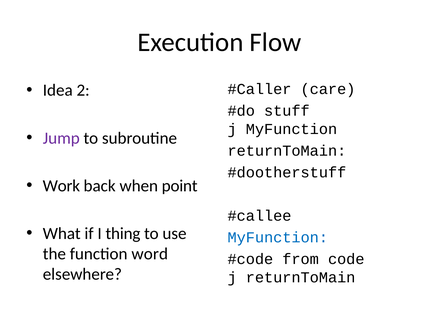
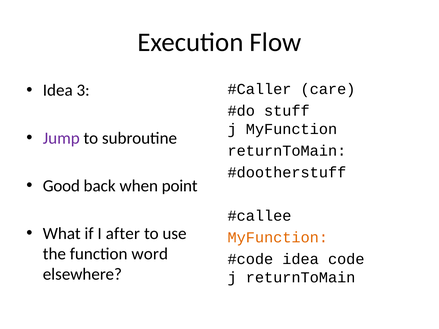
2: 2 -> 3 (83, 90)
Work: Work -> Good (61, 186)
thing: thing -> after (123, 234)
MyFunction colour: blue -> orange (278, 238)
from: from -> idea (301, 259)
